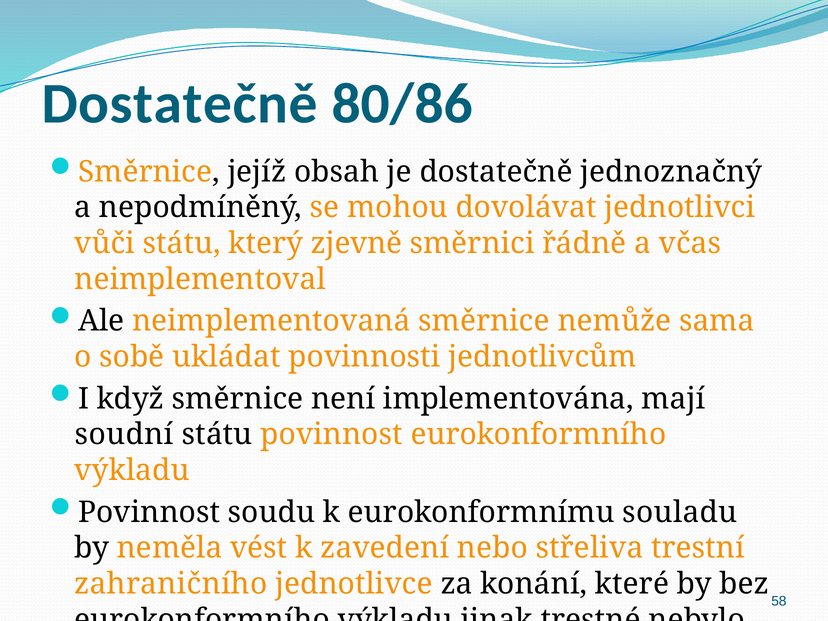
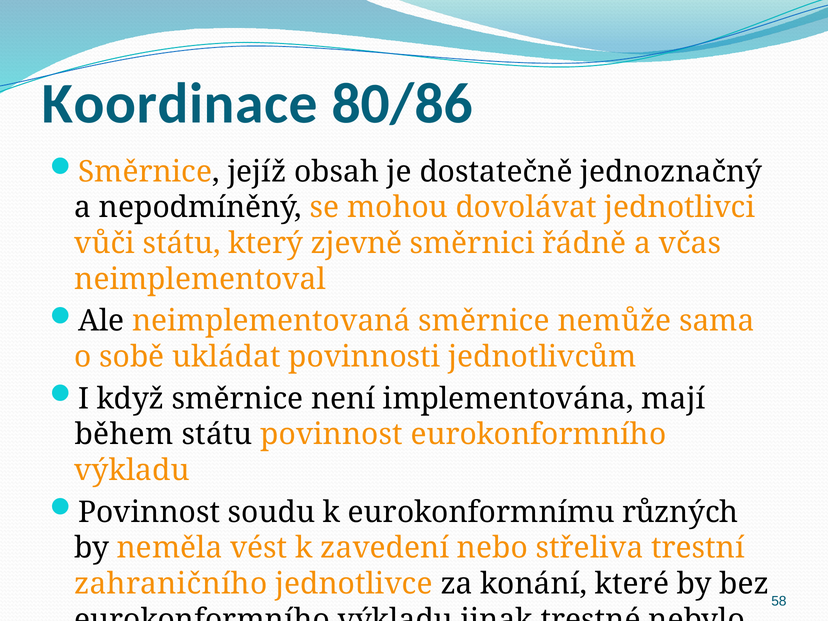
Dostatečně: Dostatečně -> Koordinace (180, 104)
soudní: soudní -> během (124, 435)
souladu: souladu -> různých (680, 512)
